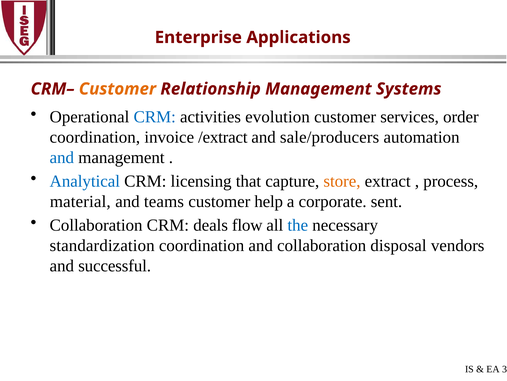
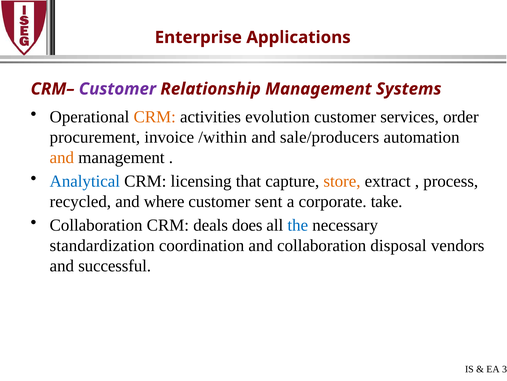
Customer colour: orange -> purple (117, 89)
CRM colour: blue -> orange (155, 117)
coordination: coordination -> procurement (95, 137)
/extract: /extract -> /within (223, 137)
and colour: blue -> orange (62, 157)
material: material -> recycled (80, 201)
teams: teams -> where (164, 201)
help: help -> sent (269, 201)
sent: sent -> take (387, 201)
flow: flow -> does (247, 225)
